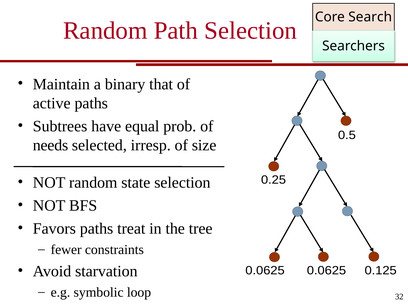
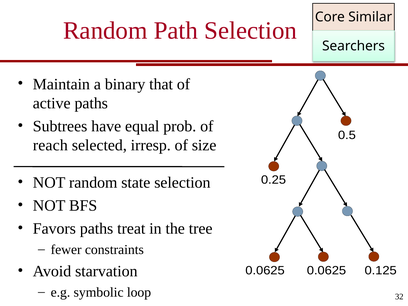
Search: Search -> Similar (370, 17)
needs: needs -> reach (50, 145)
